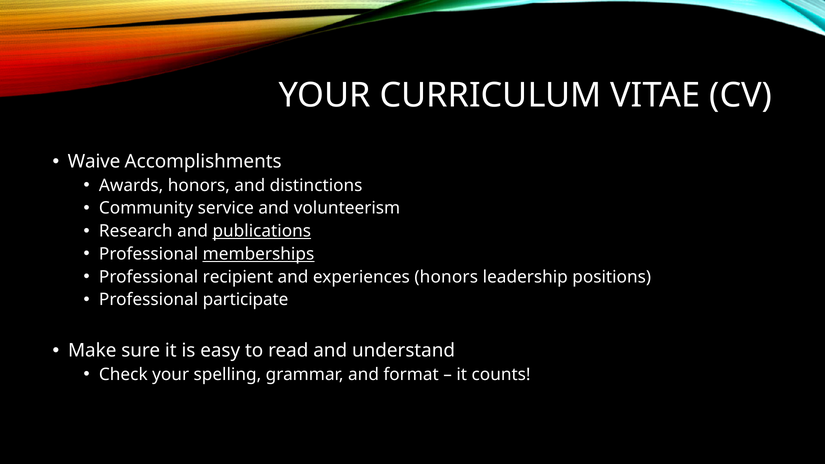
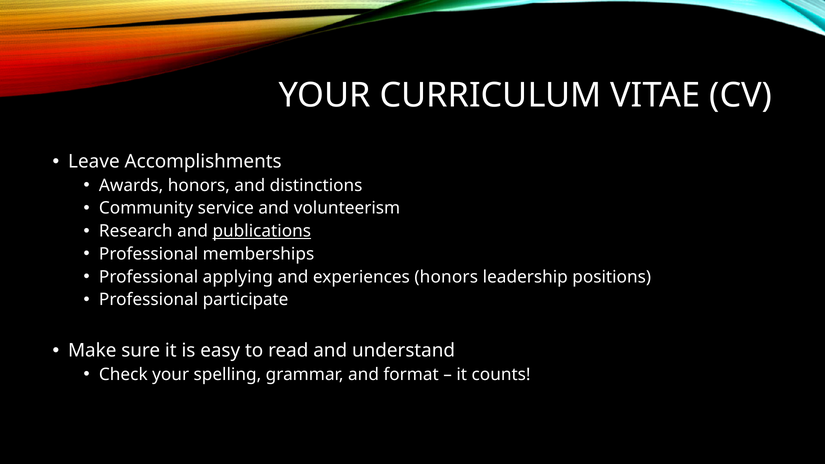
Waive: Waive -> Leave (94, 162)
memberships underline: present -> none (258, 254)
recipient: recipient -> applying (238, 277)
